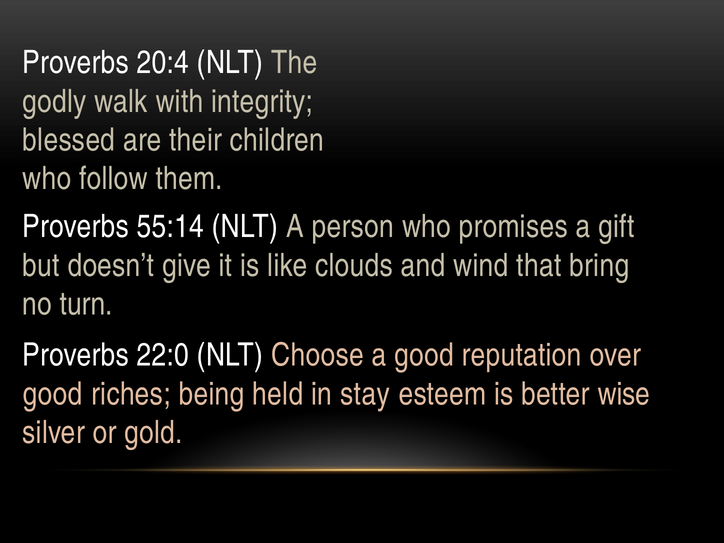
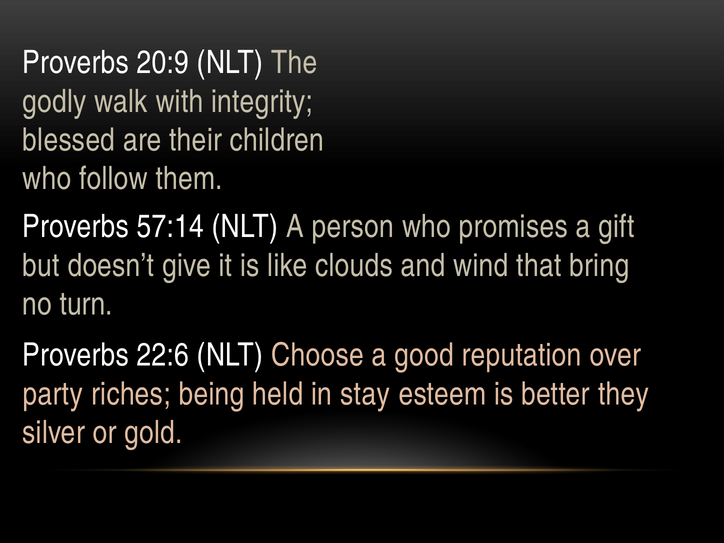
20:4: 20:4 -> 20:9 (163, 63)
55:14: 55:14 -> 57:14 (170, 227)
22:0: 22:0 -> 22:6 (163, 355)
good: good -> party (53, 394)
wise: wise -> they (624, 394)
